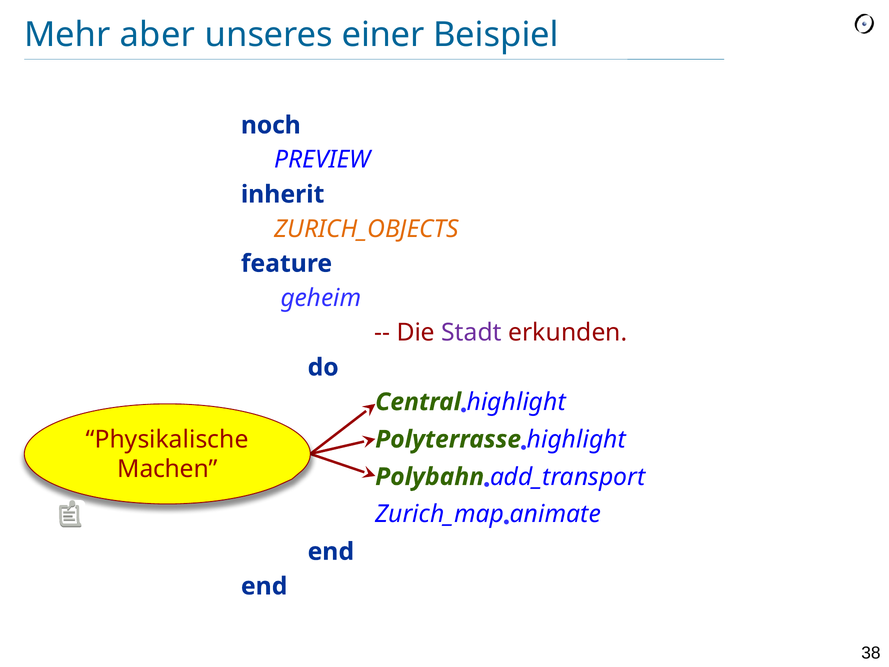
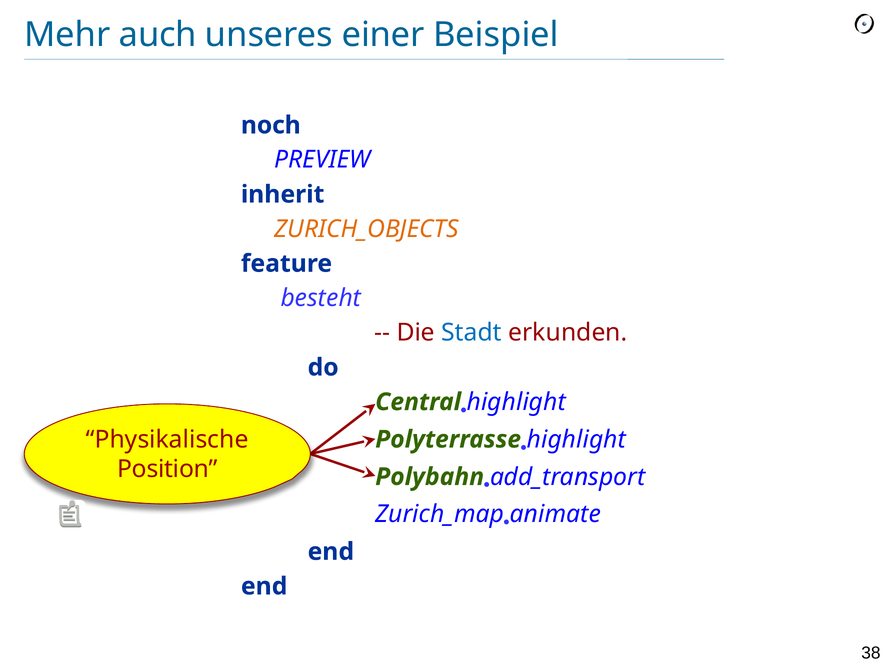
aber: aber -> auch (158, 35)
geheim: geheim -> besteht (321, 298)
Stadt colour: purple -> blue (472, 333)
Machen: Machen -> Position (167, 469)
